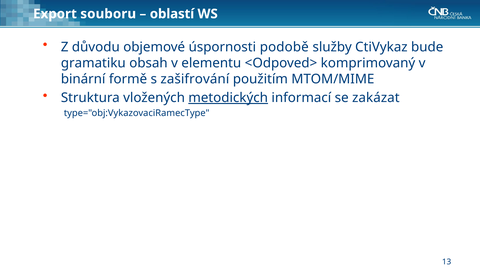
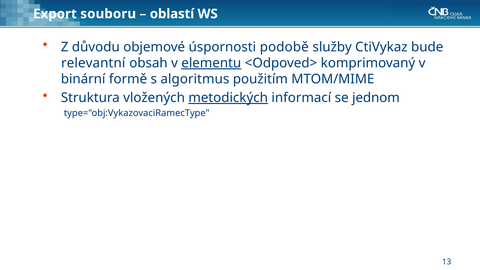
gramatiku: gramatiku -> relevantní (93, 63)
elementu underline: none -> present (211, 63)
zašifrování: zašifrování -> algoritmus (195, 79)
zakázat: zakázat -> jednom (376, 98)
